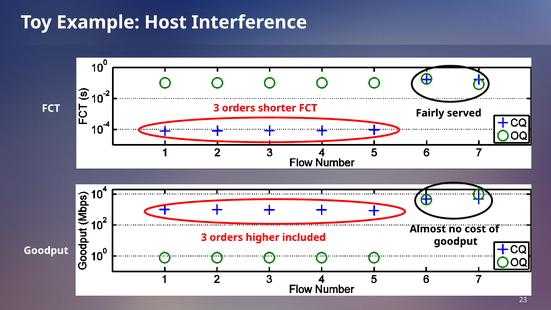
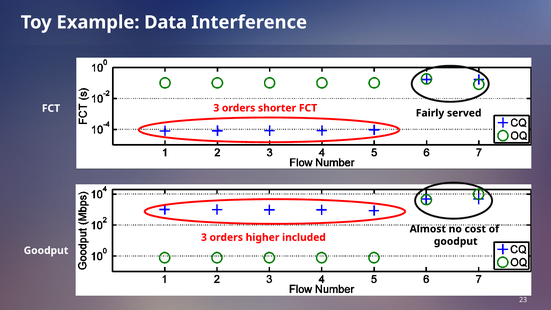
Host: Host -> Data (166, 22)
